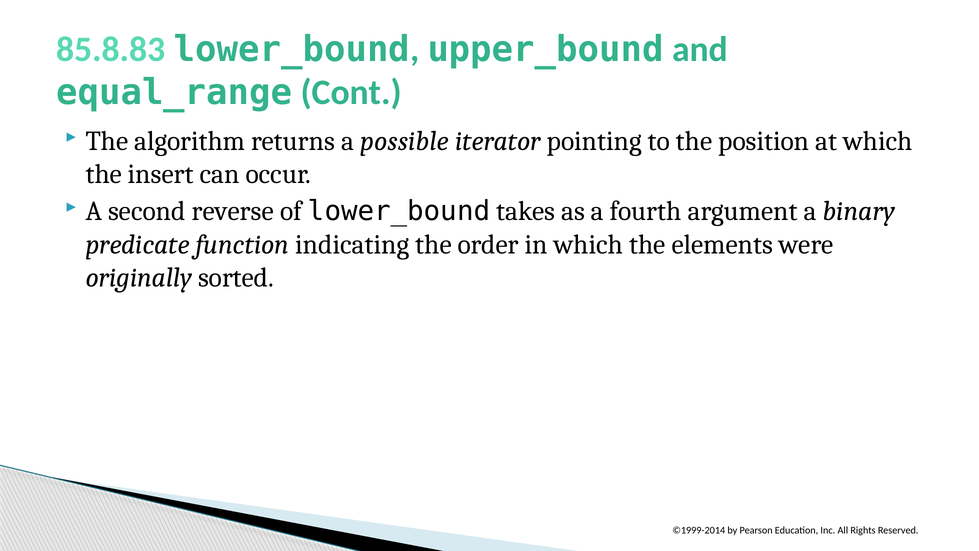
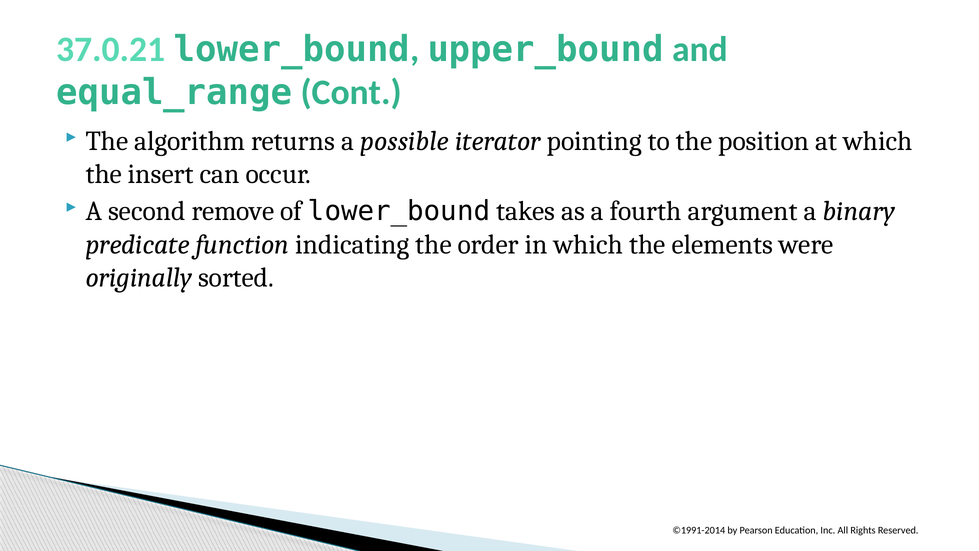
85.8.83: 85.8.83 -> 37.0.21 (111, 50)
reverse: reverse -> remove (233, 211)
©1999-2014: ©1999-2014 -> ©1991-2014 (699, 530)
